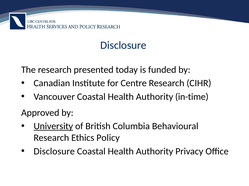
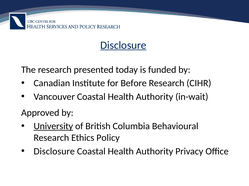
Disclosure underline: none -> present (123, 45)
Centre: Centre -> Before (134, 84)
in-time: in-time -> in-wait (192, 97)
